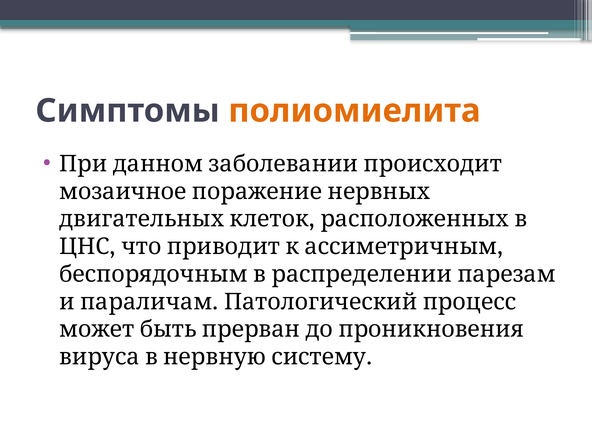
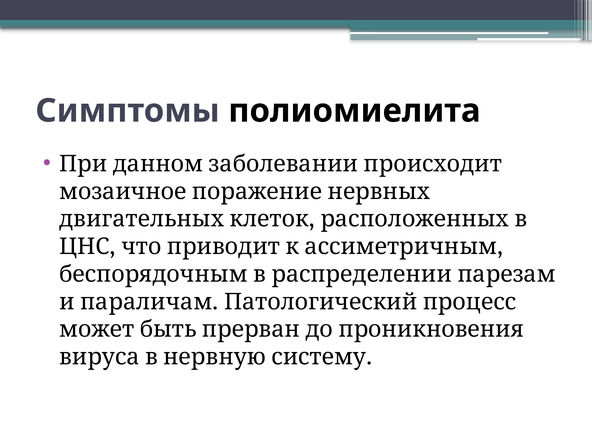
полиомиелита colour: orange -> black (354, 111)
